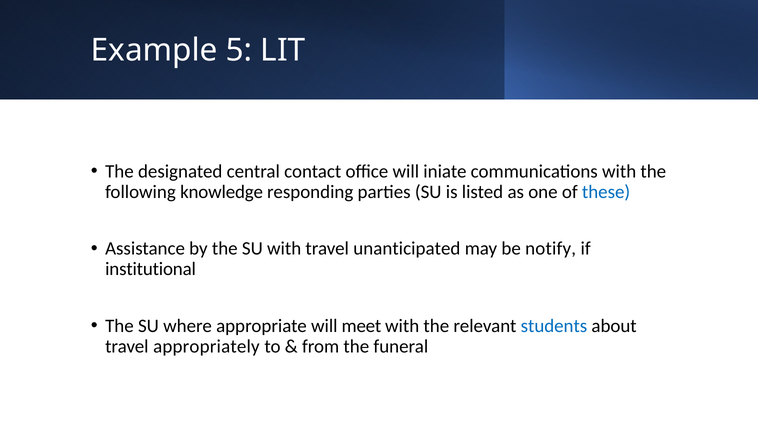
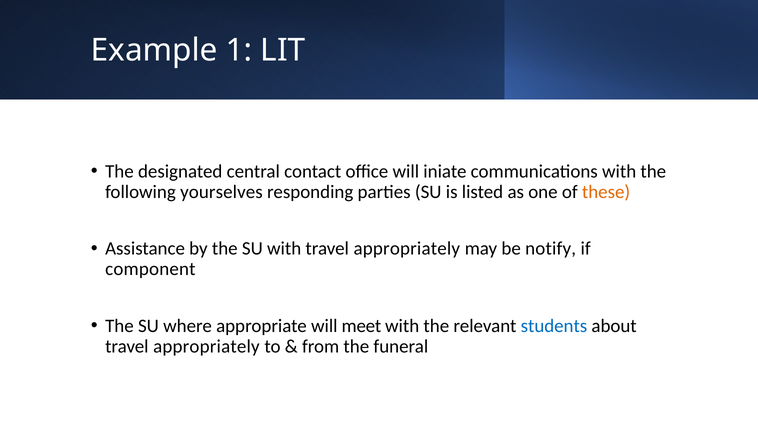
5: 5 -> 1 (239, 50)
knowledge: knowledge -> yourselves (221, 192)
these colour: blue -> orange (606, 192)
with travel unanticipated: unanticipated -> appropriately (407, 248)
institutional: institutional -> component (150, 269)
